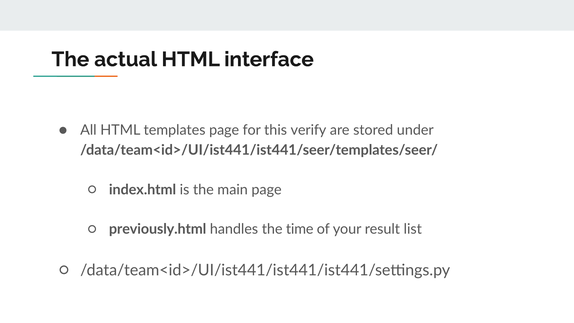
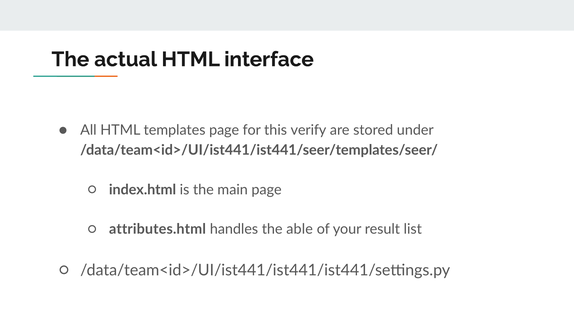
previously.html: previously.html -> attributes.html (157, 229)
time: time -> able (300, 229)
